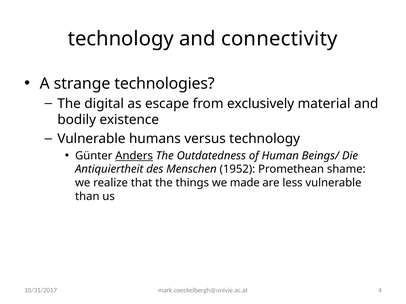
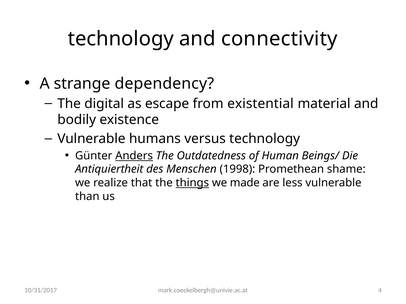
technologies: technologies -> dependency (164, 84)
exclusively: exclusively -> existential (260, 104)
1952: 1952 -> 1998 (237, 169)
things underline: none -> present (192, 183)
